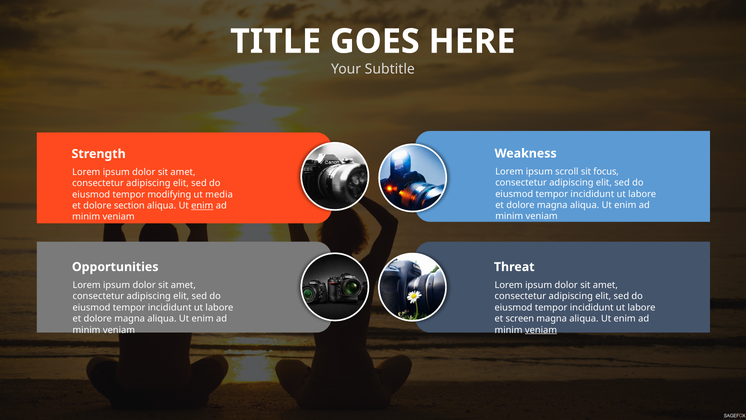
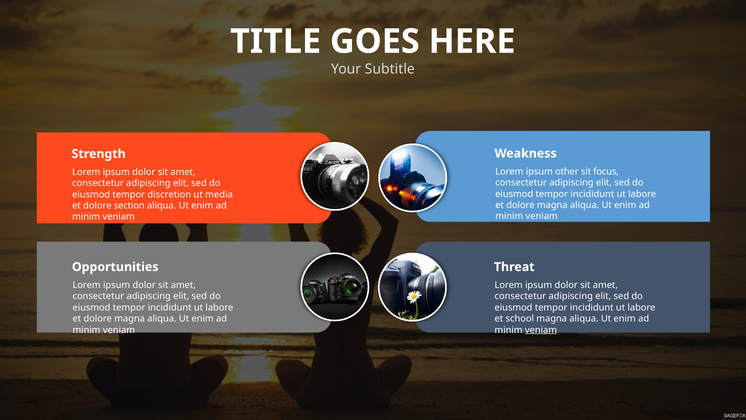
scroll: scroll -> other (567, 171)
modifying: modifying -> discretion (169, 194)
enim underline: present -> none (202, 205)
screen: screen -> school (520, 318)
